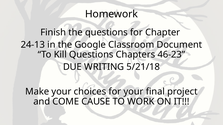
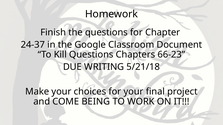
24-13: 24-13 -> 24-37 (33, 45)
46-23: 46-23 -> 66-23 (171, 55)
CAUSE: CAUSE -> BEING (96, 102)
